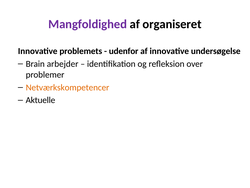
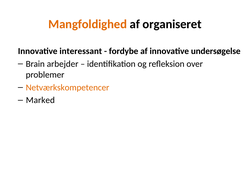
Mangfoldighed colour: purple -> orange (88, 24)
problemets: problemets -> interessant (81, 51)
udenfor: udenfor -> fordybe (124, 51)
Aktuelle: Aktuelle -> Marked (40, 100)
